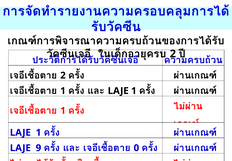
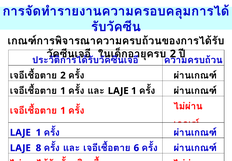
0: 0 -> 6 (136, 148)
9: 9 -> 8 (38, 148)
